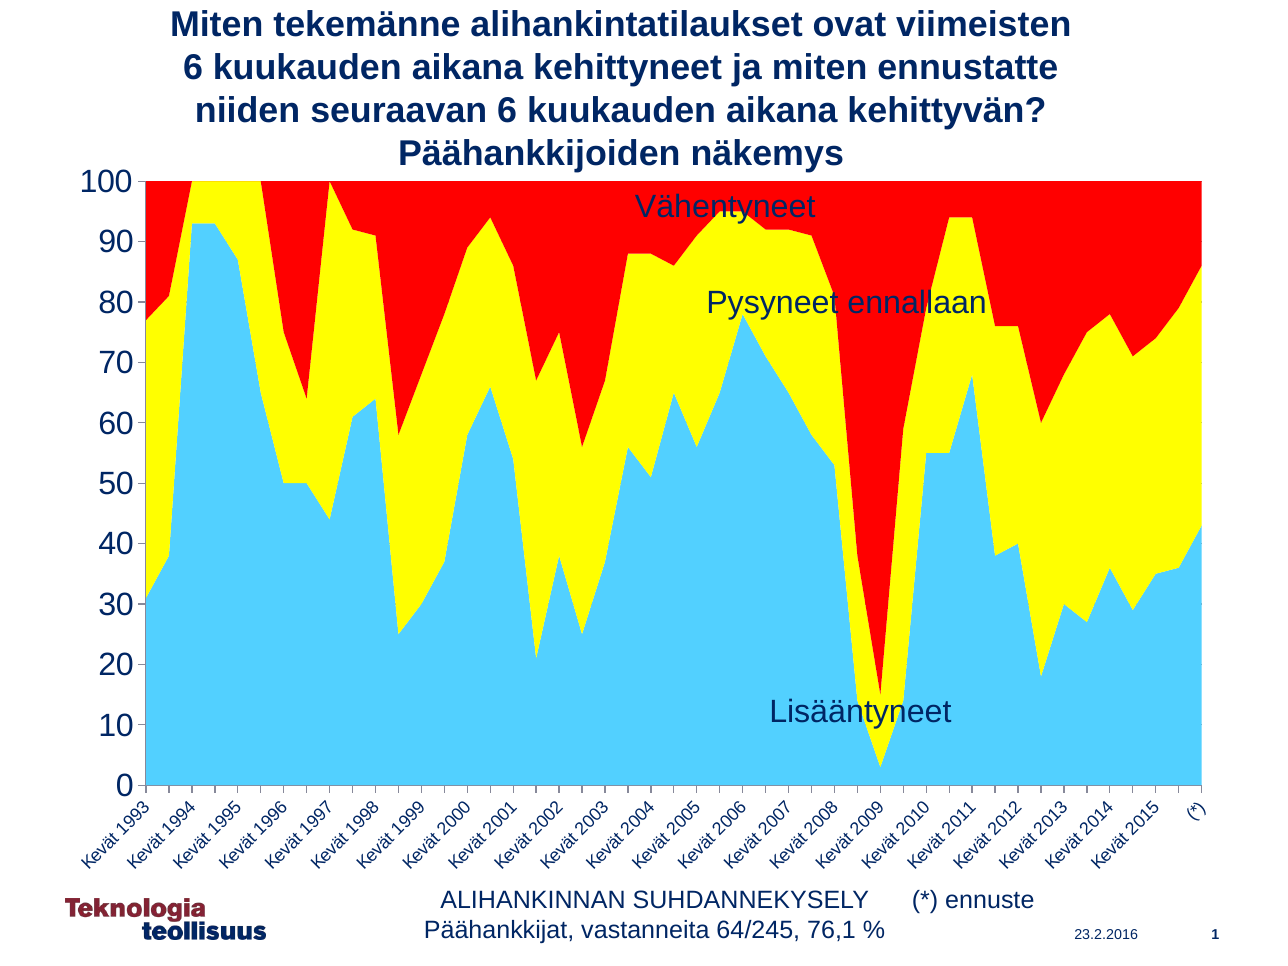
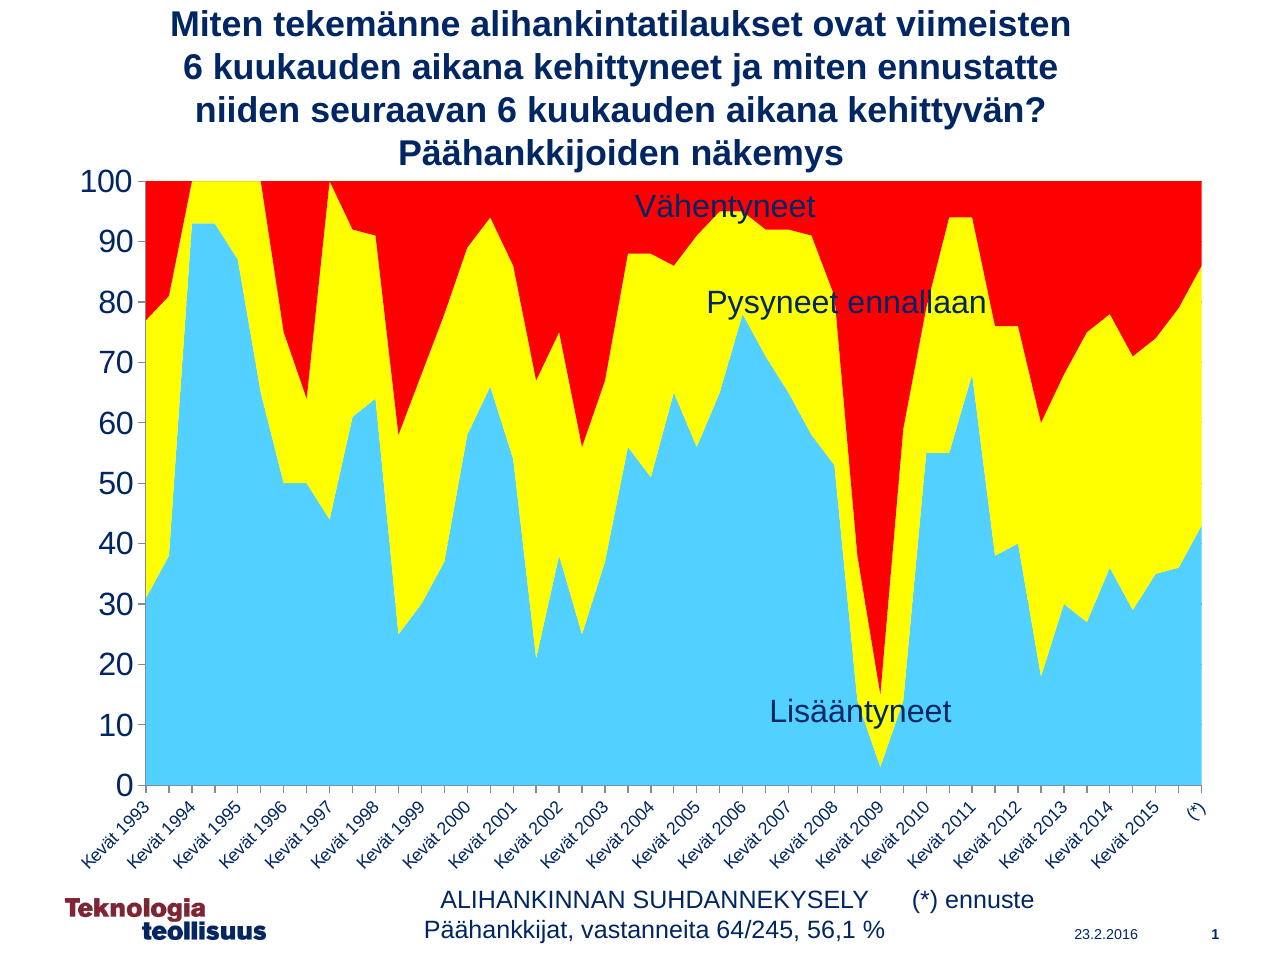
76,1: 76,1 -> 56,1 (831, 931)
